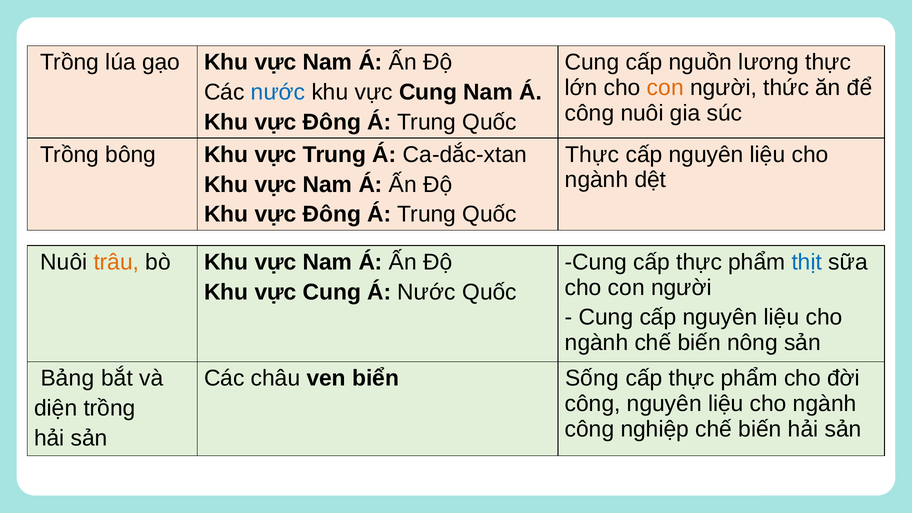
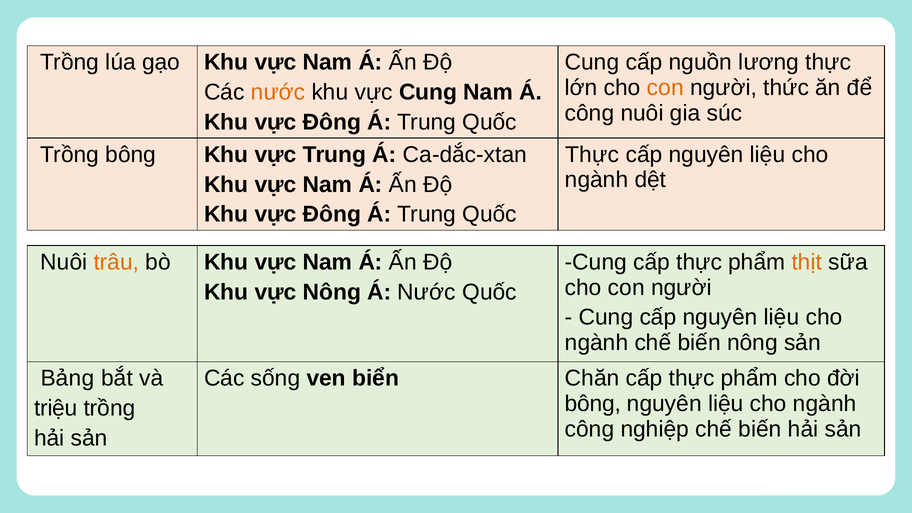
nước colour: blue -> orange (278, 92)
thịt colour: blue -> orange (807, 262)
Cung: Cung -> Nông (332, 292)
châu: châu -> sống (276, 378)
Sống: Sống -> Chăn (592, 378)
công: công -> bông (593, 404)
diện: diện -> triệu (56, 408)
